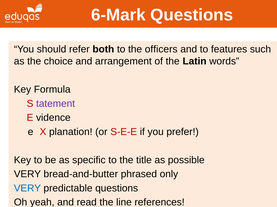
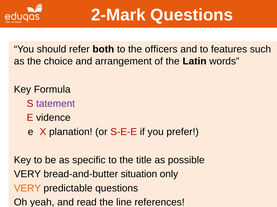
6-Mark: 6-Mark -> 2-Mark (118, 15)
phrased: phrased -> situation (139, 175)
VERY colour: blue -> orange (27, 189)
